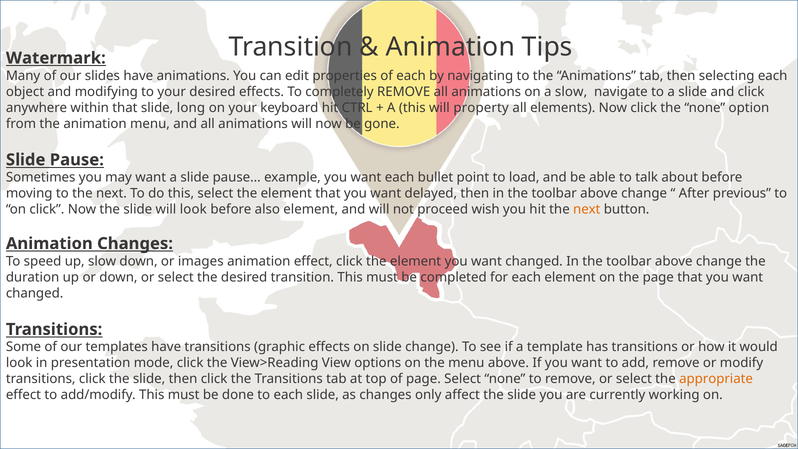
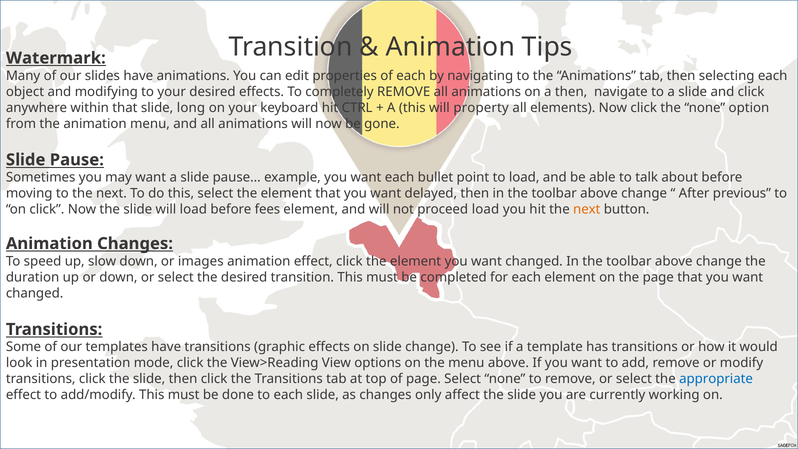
a slow: slow -> then (571, 92)
will look: look -> load (193, 209)
also: also -> fees (267, 209)
proceed wish: wish -> load (486, 209)
appropriate colour: orange -> blue (716, 379)
